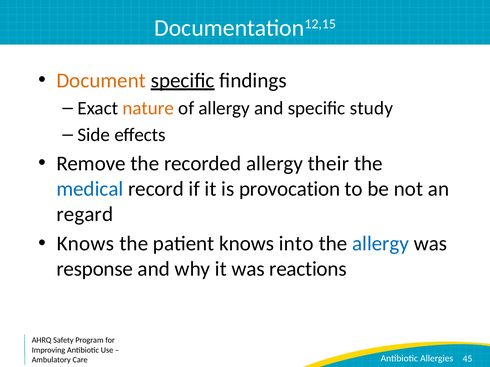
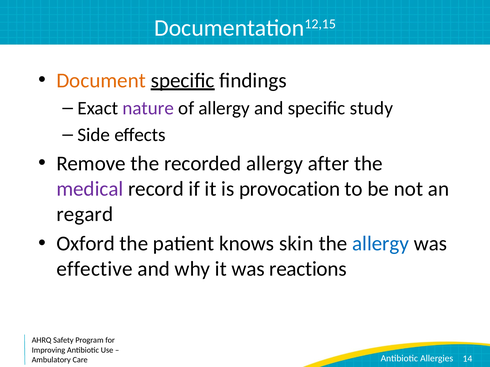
nature colour: orange -> purple (148, 108)
their: their -> after (328, 164)
medical colour: blue -> purple (90, 189)
Knows: Knows -> Oxford (86, 244)
into: into -> skin (296, 244)
response: response -> effective (94, 269)
45: 45 -> 14 (467, 359)
